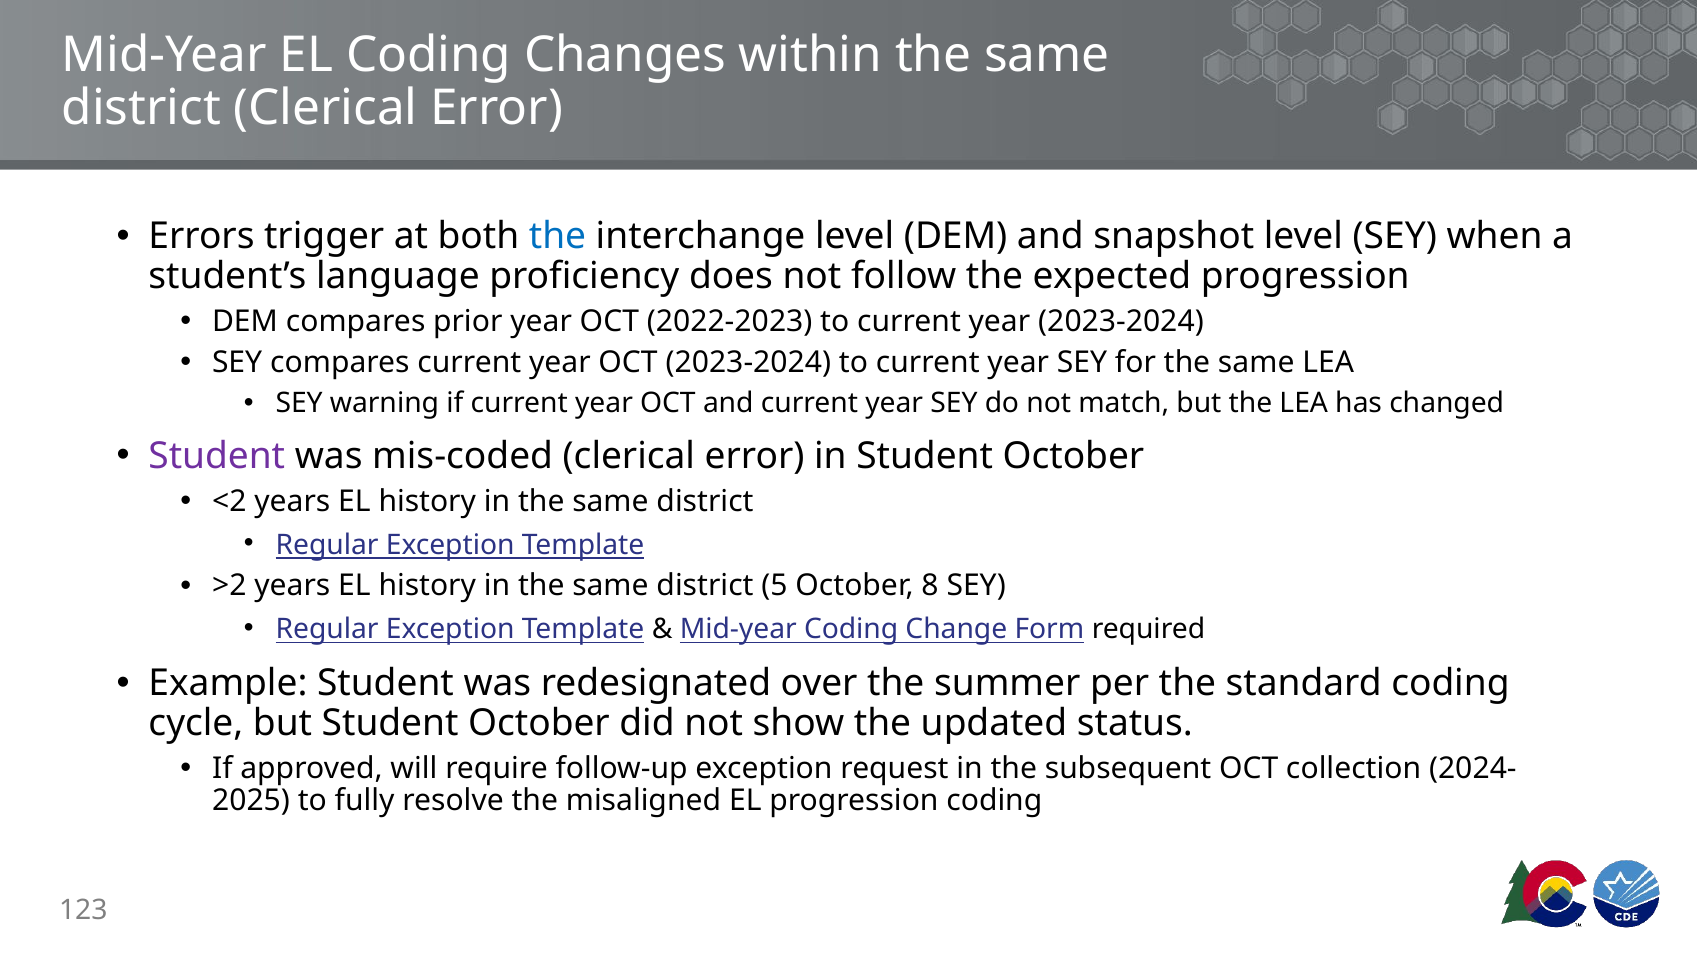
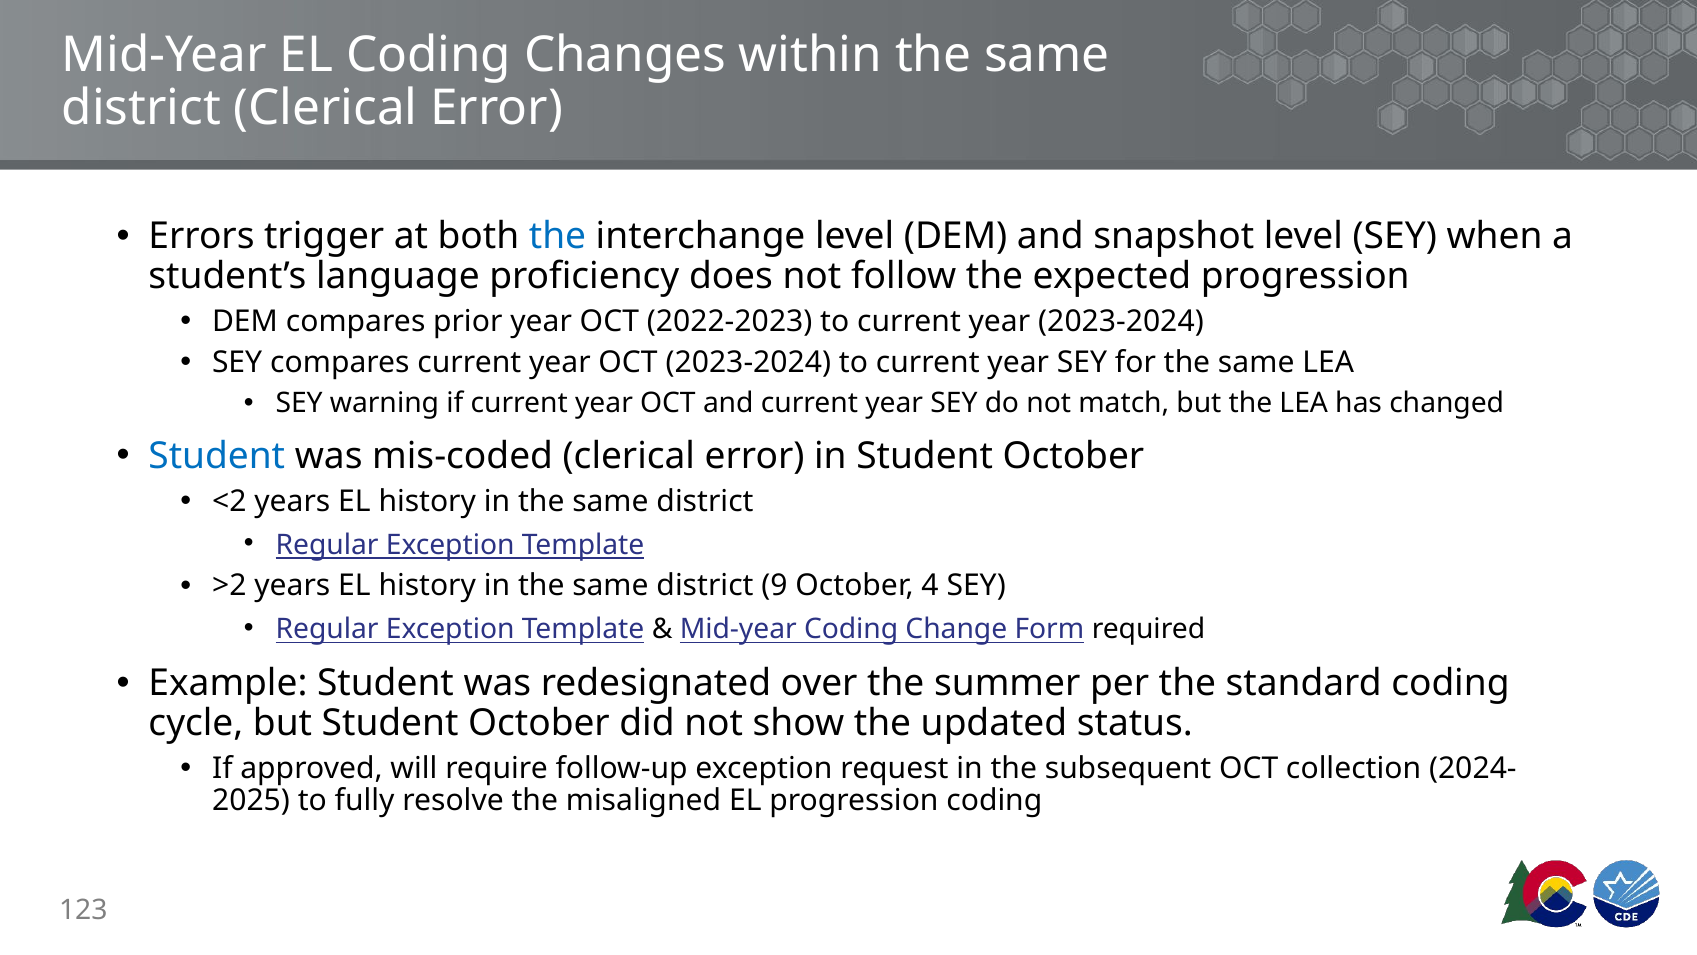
Student colour: purple -> blue (217, 456)
5: 5 -> 9 (774, 586)
8: 8 -> 4 (930, 586)
